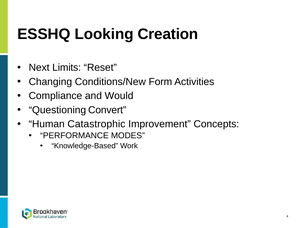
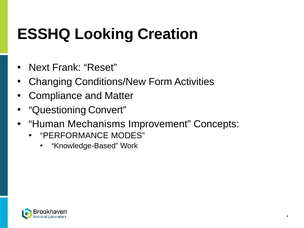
Limits: Limits -> Frank (67, 68)
Would: Would -> Matter (119, 96)
Catastrophic: Catastrophic -> Mechanisms (96, 124)
